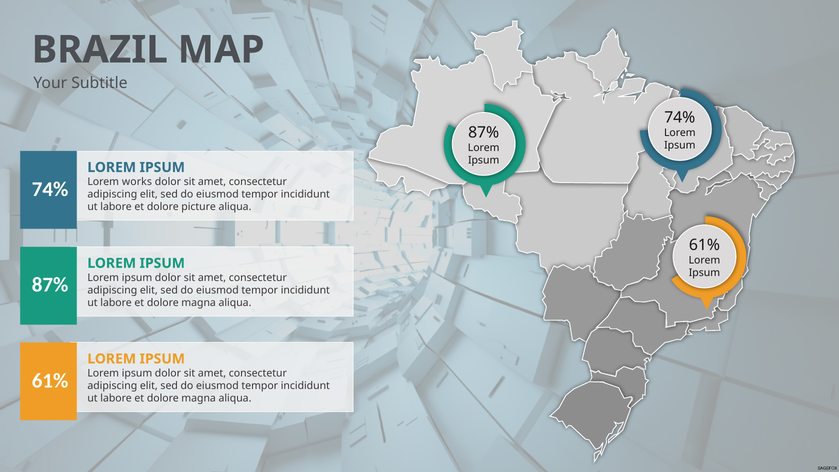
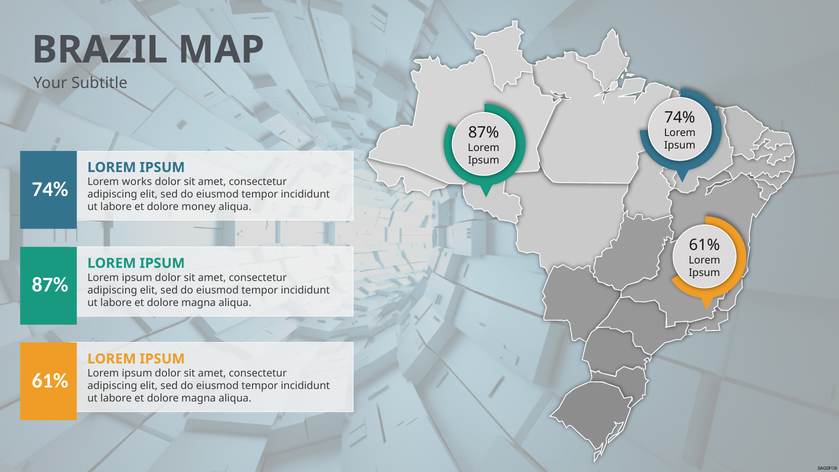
picture: picture -> money (199, 207)
